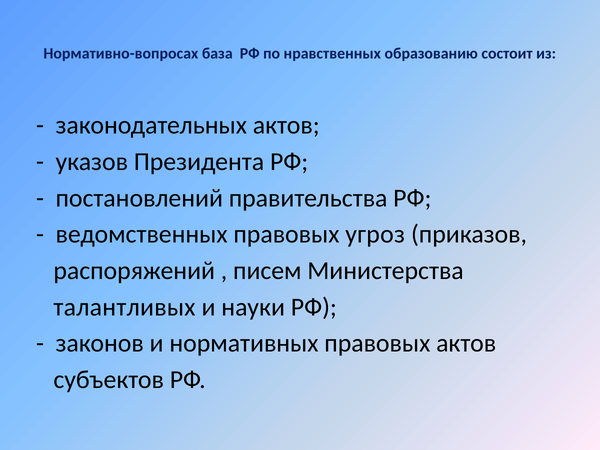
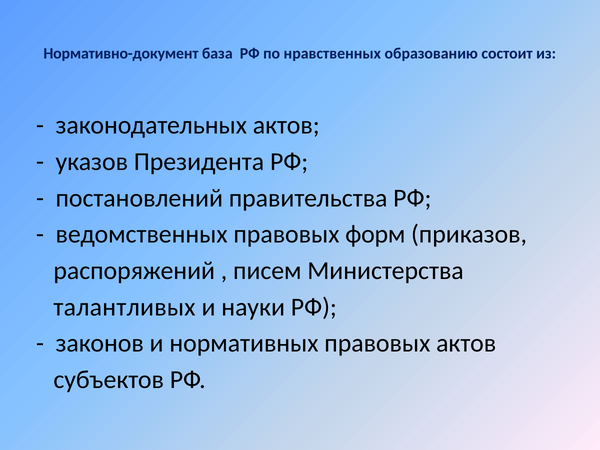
Нормативно-вопросах: Нормативно-вопросах -> Нормативно-документ (121, 53)
угроз: угроз -> форм (375, 234)
